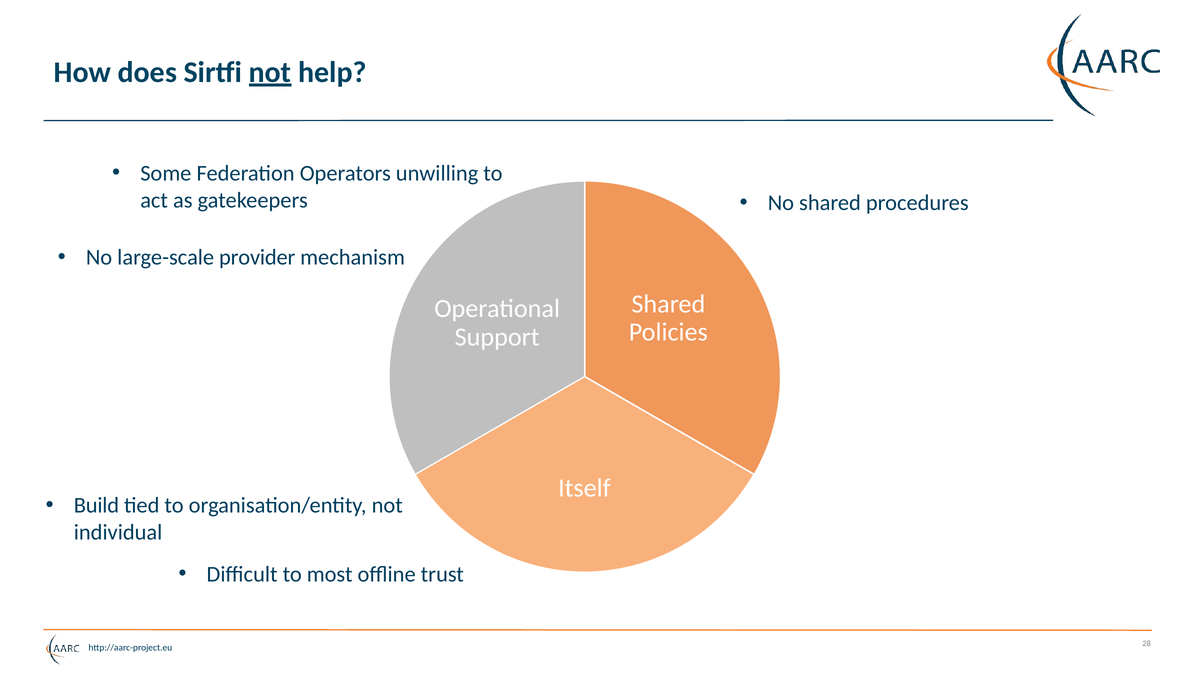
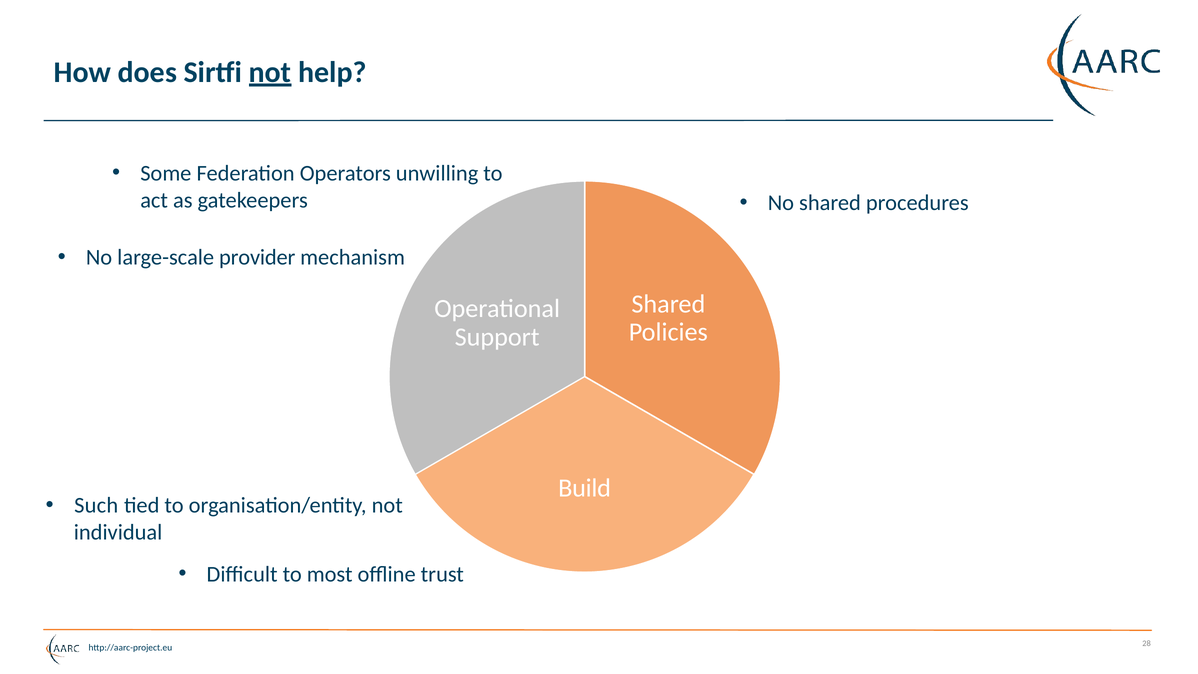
Itself: Itself -> Build (585, 488)
Build: Build -> Such (96, 505)
